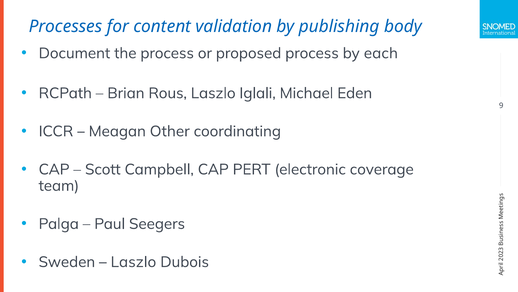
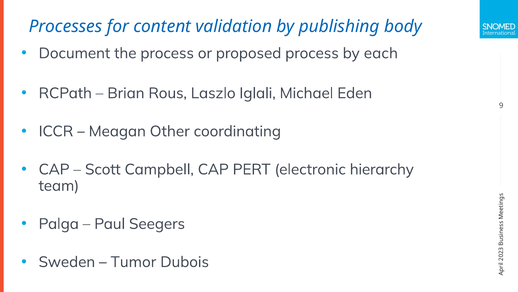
coverage: coverage -> hierarchy (382, 169)
Laszlo: Laszlo -> Tumor (133, 261)
